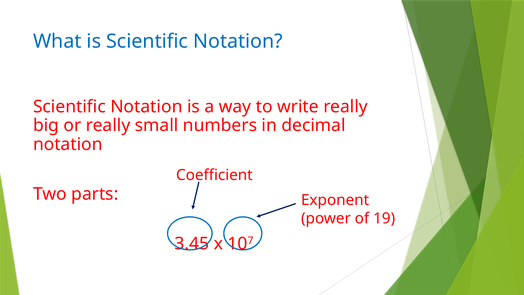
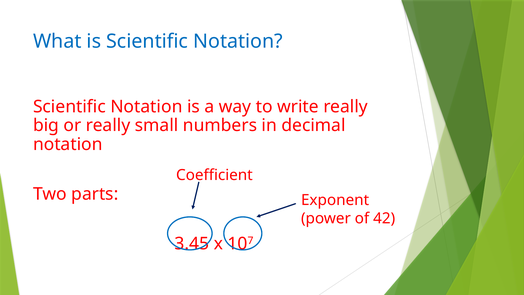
19: 19 -> 42 (384, 218)
